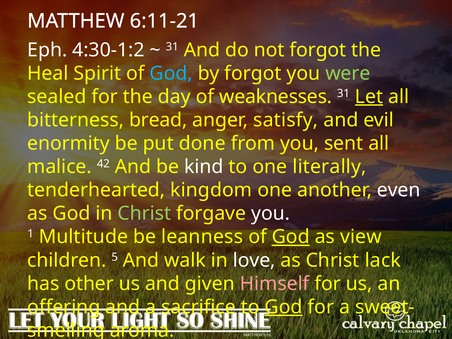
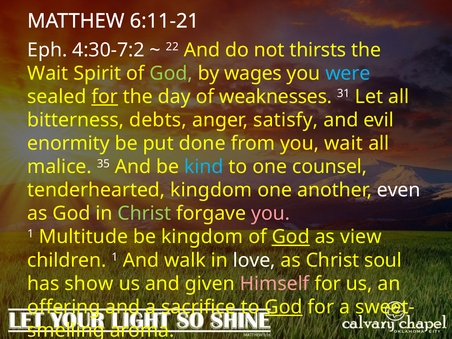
4:30-1:2: 4:30-1:2 -> 4:30-7:2 (108, 50)
31: 31 -> 22 (172, 47)
not forgot: forgot -> thirsts (318, 50)
Heal: Heal -> Wait (48, 73)
God colour: light blue -> light green (171, 73)
by forgot: forgot -> wages (253, 73)
were colour: light green -> light blue (348, 73)
for underline: none -> present (105, 97)
Let underline: present -> none (369, 97)
bread: bread -> debts (158, 120)
you sent: sent -> wait (344, 143)
42: 42 -> 35 (103, 164)
kind colour: white -> light blue (204, 167)
literally: literally -> counsel (330, 167)
you colour: white -> pink (271, 214)
be leanness: leanness -> kingdom (202, 237)
children 5: 5 -> 1 (115, 257)
lack: lack -> soul (383, 260)
other: other -> show (89, 284)
